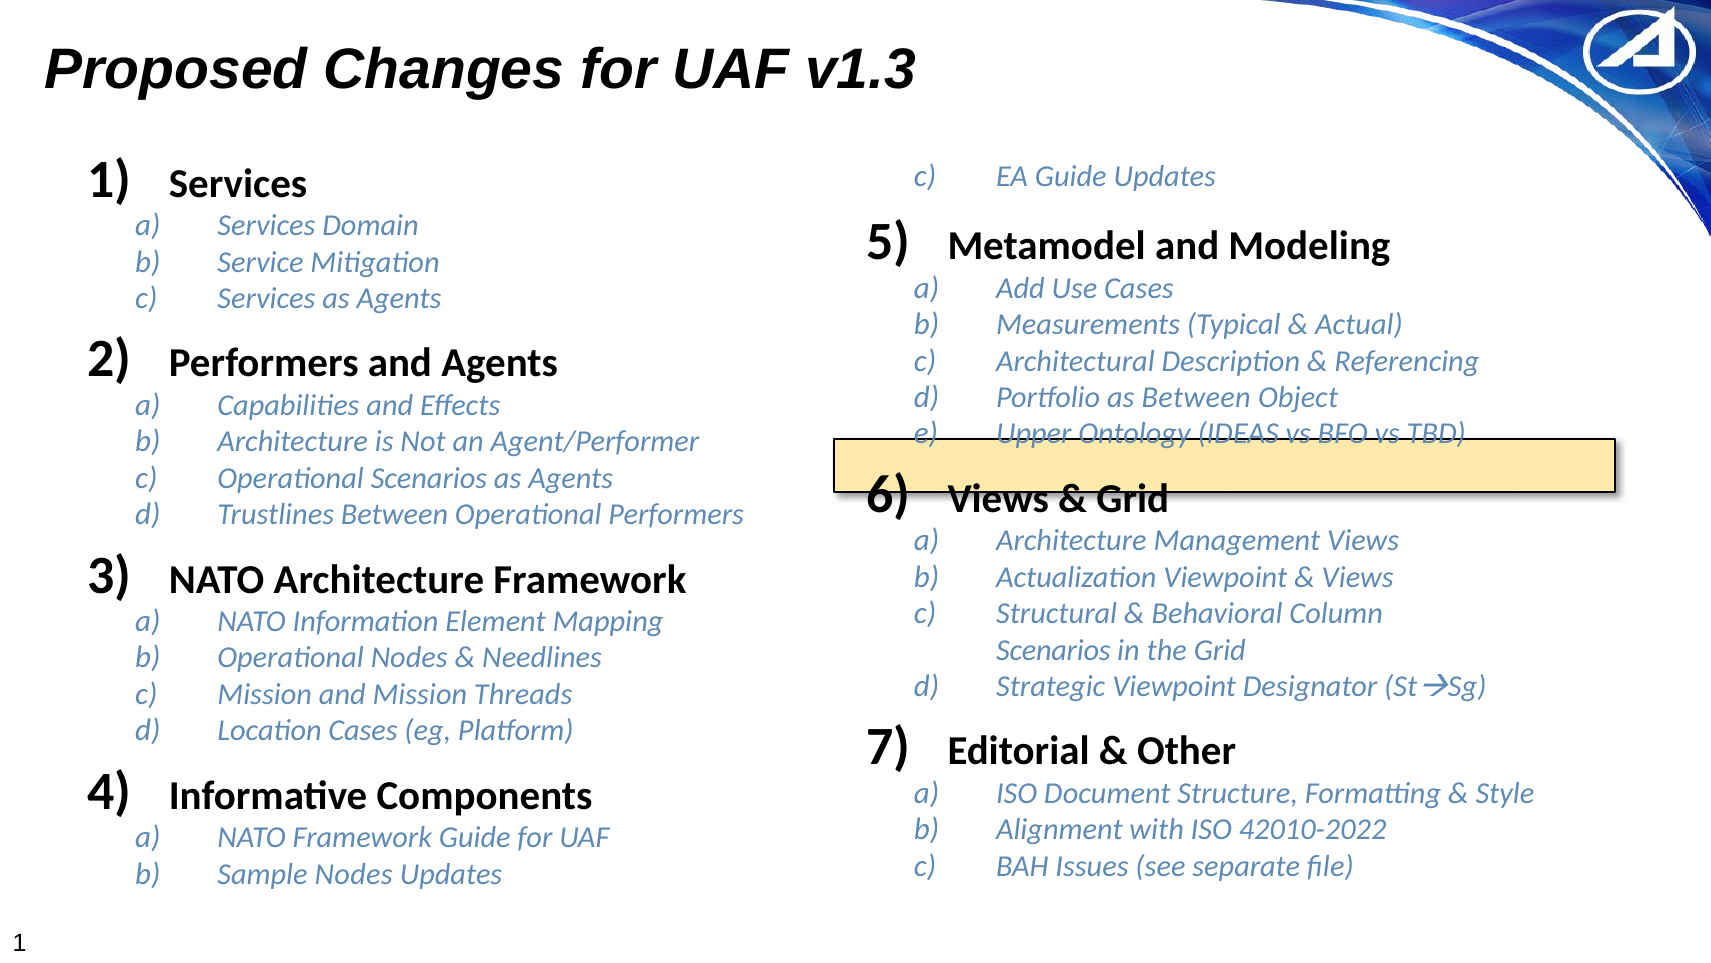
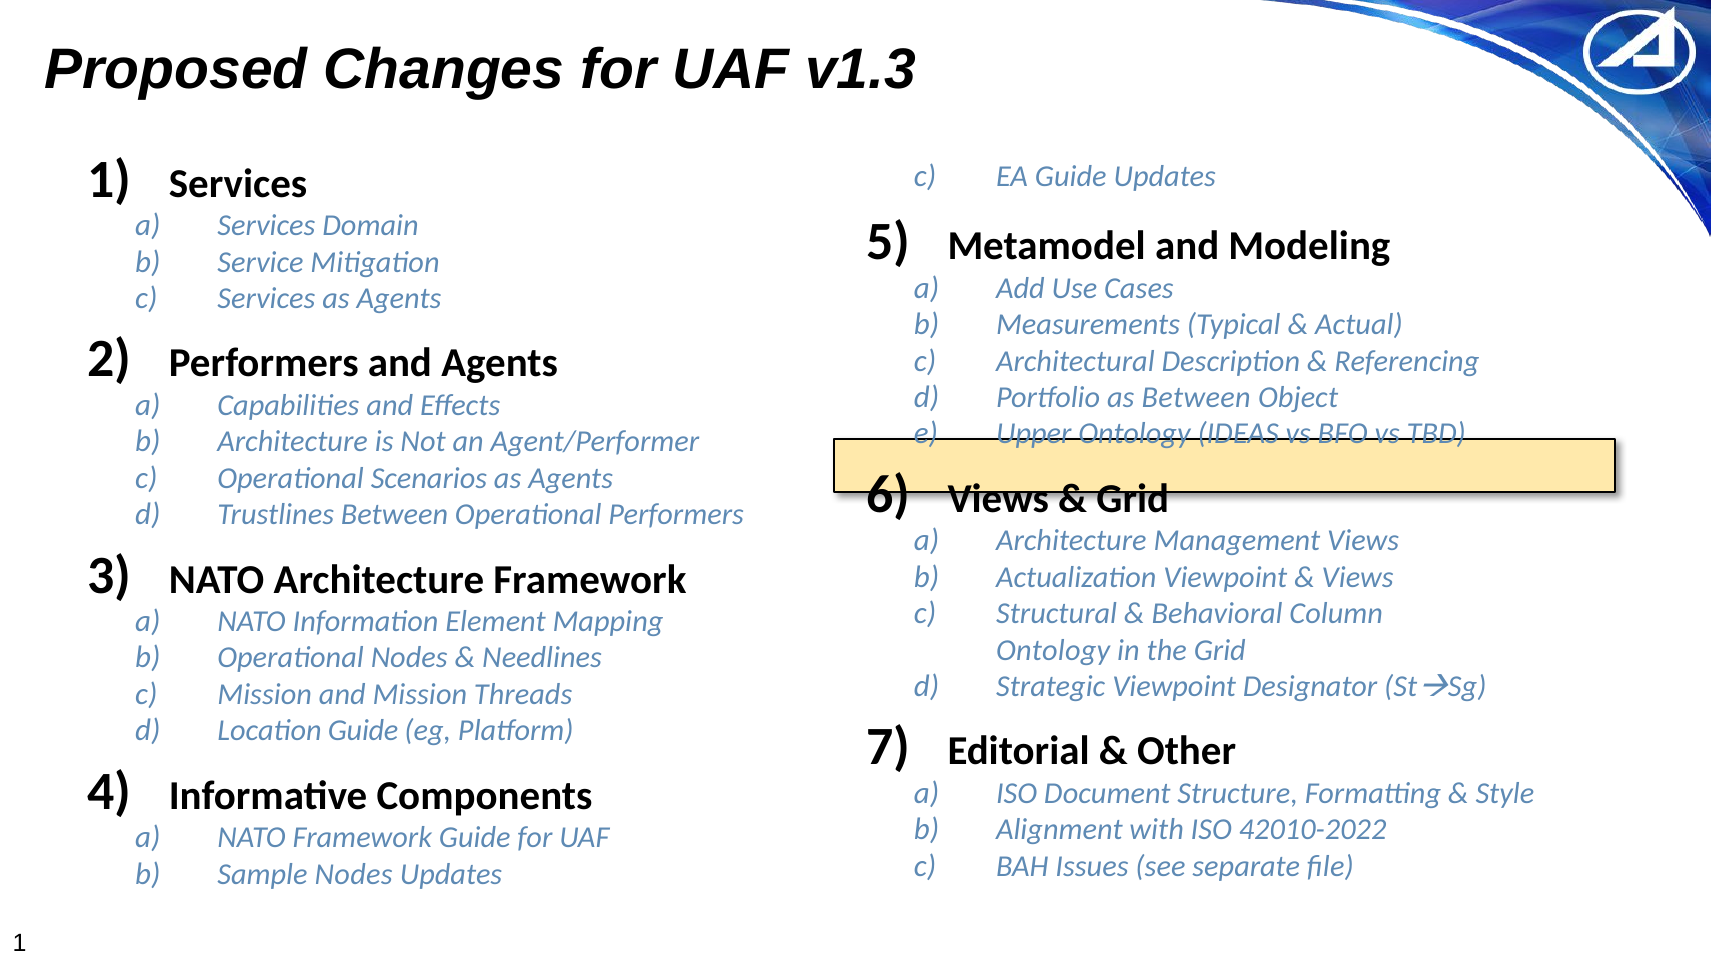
Scenarios: Scenarios -> Ontology (1053, 650)
Location Cases: Cases -> Guide (363, 730)
